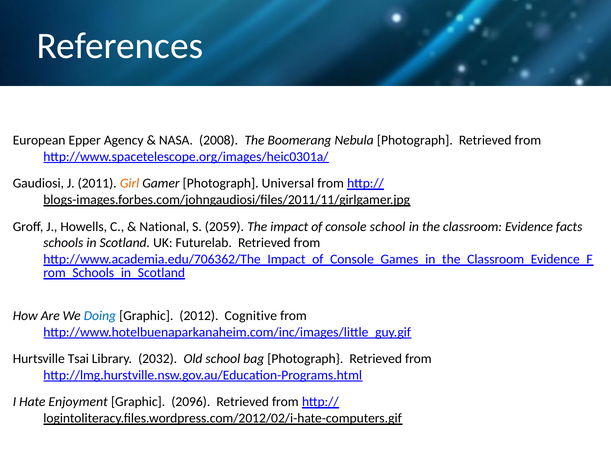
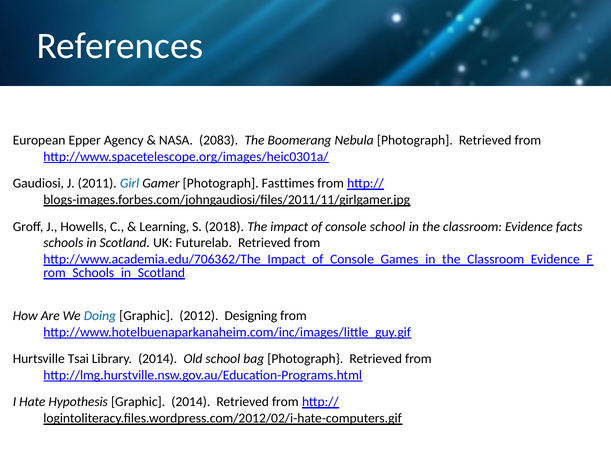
2008: 2008 -> 2083 (219, 140)
Girl colour: orange -> blue (130, 183)
Universal: Universal -> Fasttimes (288, 183)
National: National -> Learning (164, 227)
2059: 2059 -> 2018 (224, 227)
Cognitive: Cognitive -> Designing (251, 316)
Library 2032: 2032 -> 2014 (158, 359)
Enjoyment: Enjoyment -> Hypothesis (78, 402)
Graphic 2096: 2096 -> 2014 (191, 402)
